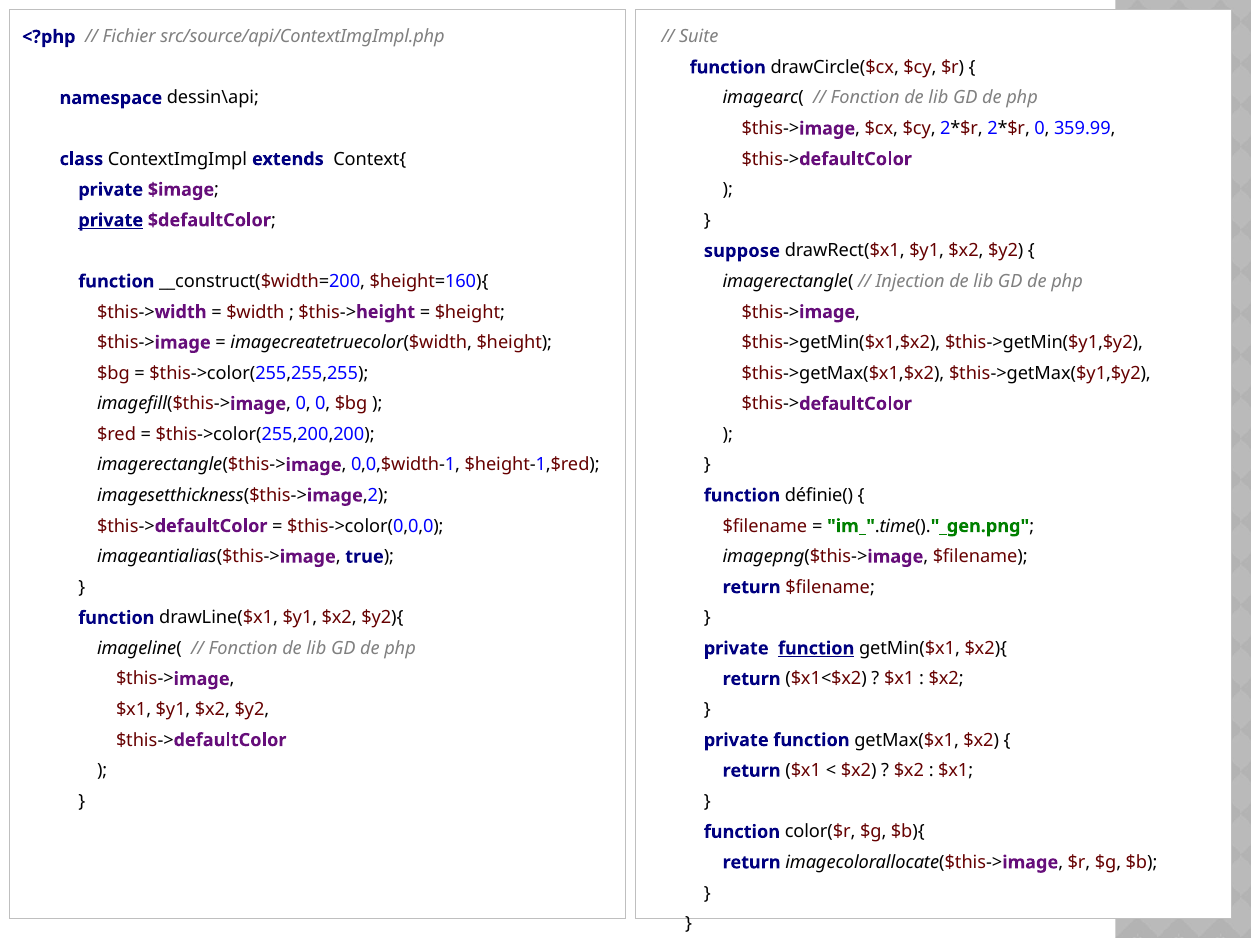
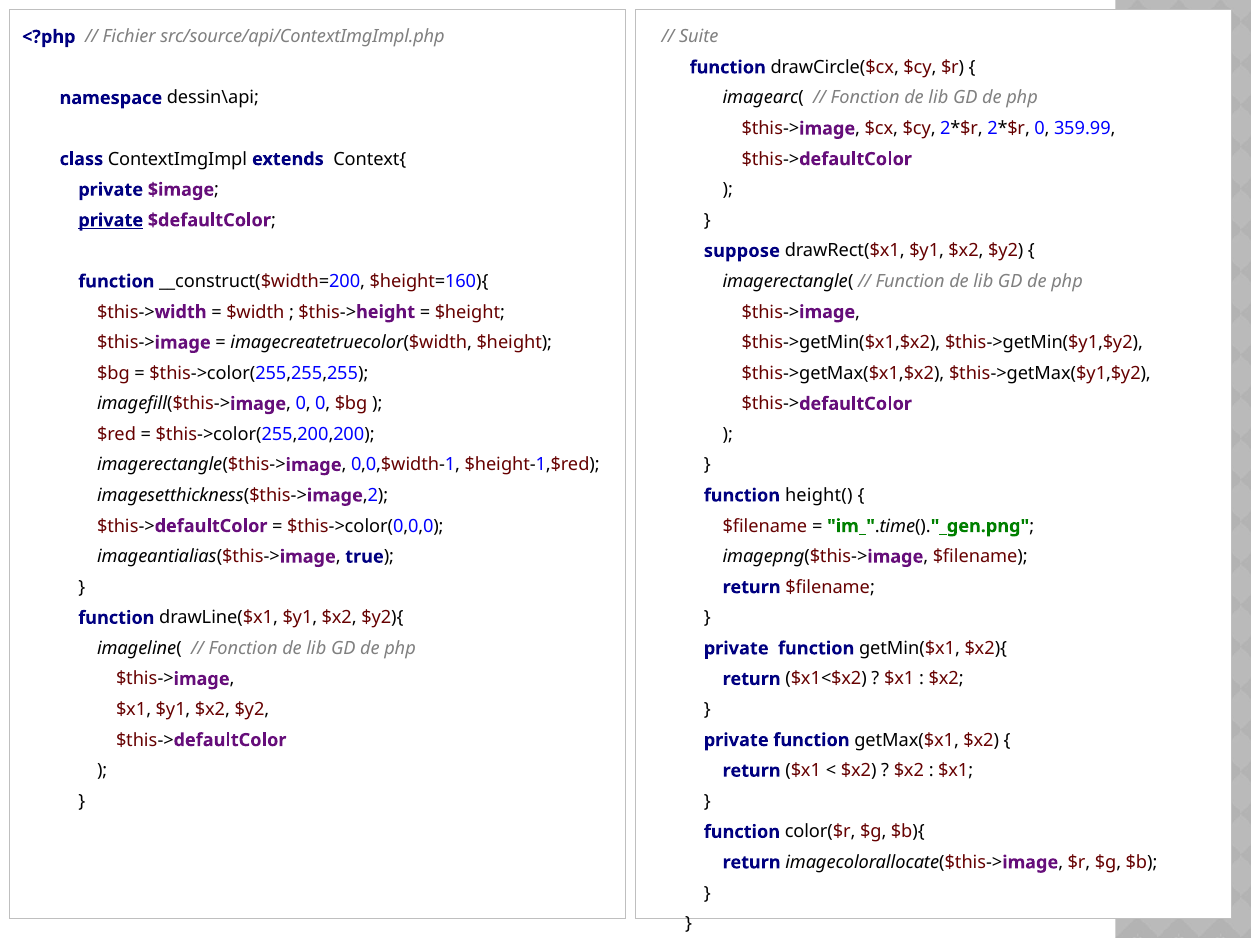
Injection: Injection -> Function (910, 282)
définie(: définie( -> height( (819, 496)
function underline: present -> none (816, 649)
